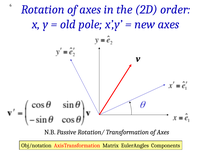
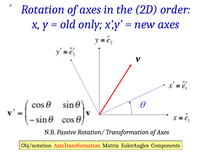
pole: pole -> only (90, 24)
